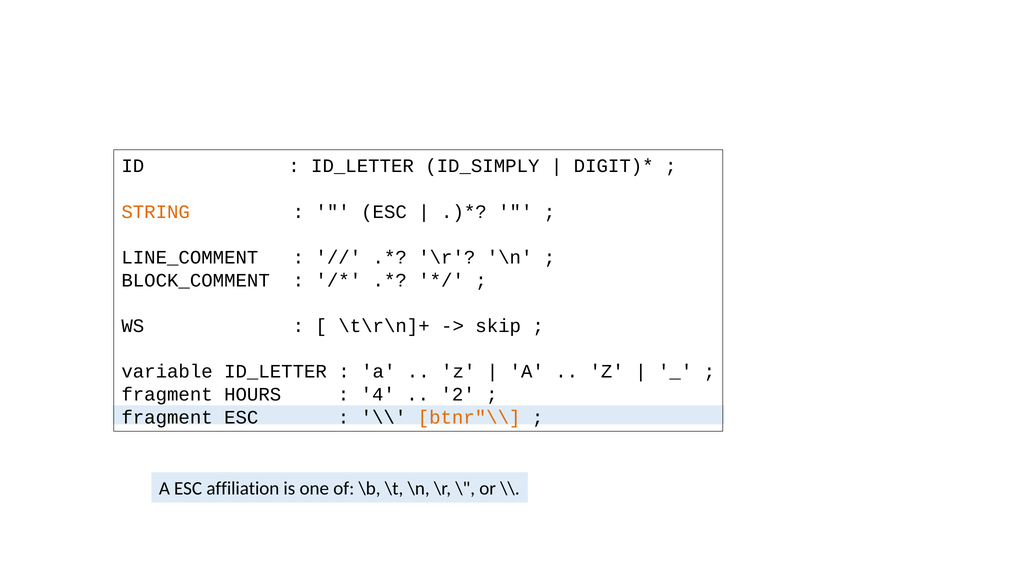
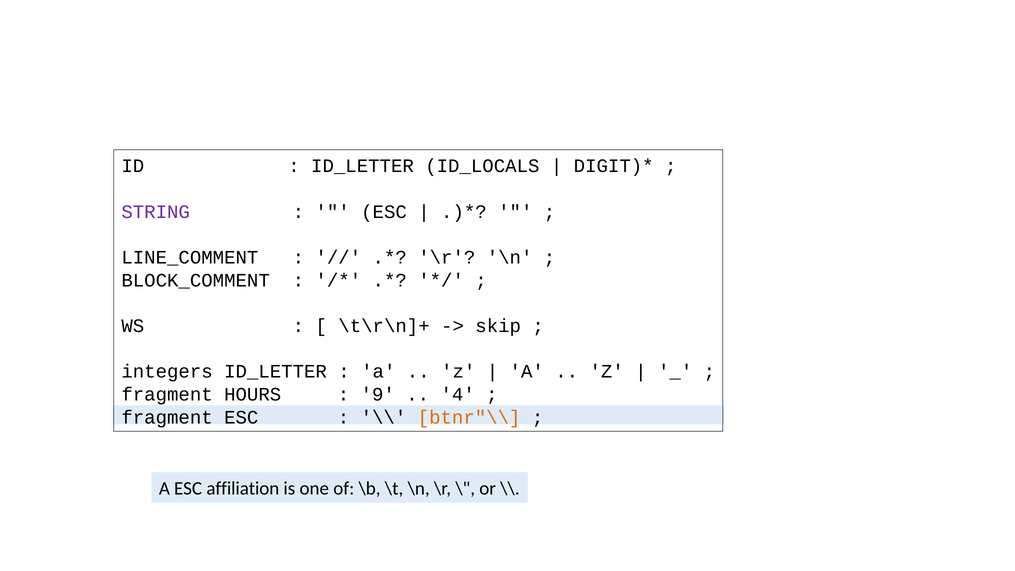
ID_SIMPLY: ID_SIMPLY -> ID_LOCALS (482, 166)
STRING colour: orange -> purple (156, 212)
variable: variable -> integers (167, 372)
4: 4 -> 9 (378, 394)
2: 2 -> 4 (458, 394)
